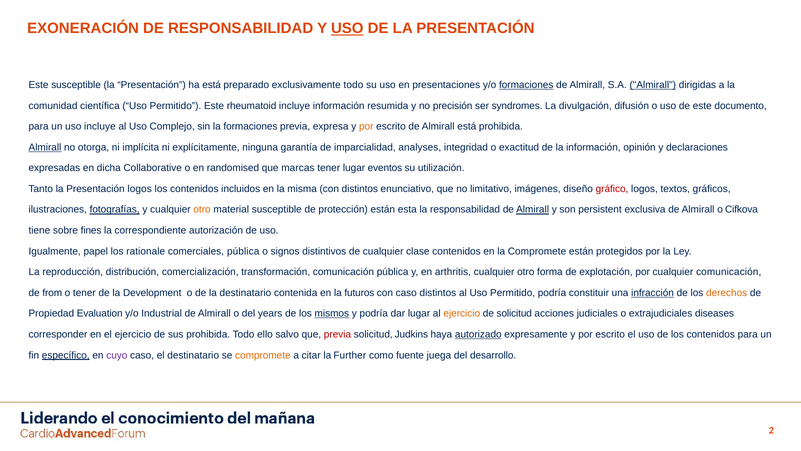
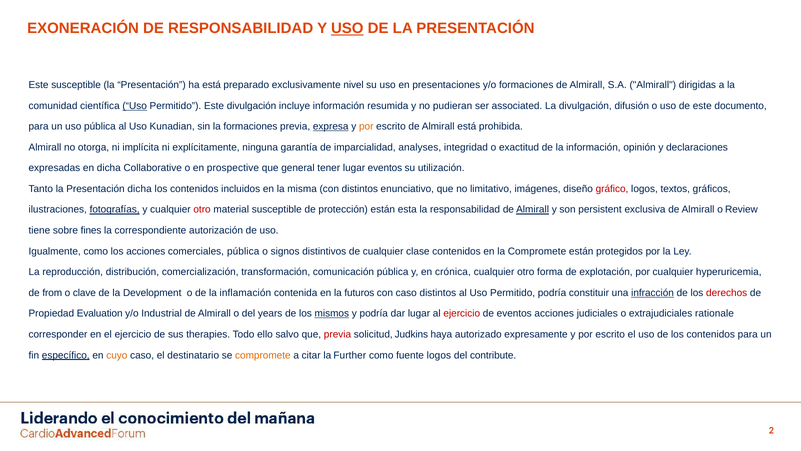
exclusivamente todo: todo -> nivel (354, 85)
formaciones underline: present -> none (526, 85)
Almirall underline: present -> none (653, 85)
Uso underline: none -> present (135, 106)
Este rheumatoid: rheumatoid -> divulgación (252, 106)
precisión: precisión -> pudieran (453, 106)
syndromes: syndromes -> associated (517, 106)
uso incluye: incluye -> pública (100, 126)
Complejo: Complejo -> Kunadian (172, 126)
expresa underline: none -> present (331, 126)
Almirall underline: present -> none (45, 147)
randomised: randomised -> prospective (233, 168)
marcas: marcas -> general (298, 168)
Presentación logos: logos -> dicha (140, 189)
otro colour: orange -> red (202, 209)
Cifkova: Cifkova -> Review (741, 209)
Igualmente papel: papel -> como (96, 251)
los rationale: rationale -> acciones (146, 251)
arthritis: arthritis -> crónica (453, 272)
cualquier comunicación: comunicación -> hyperuricemia (729, 272)
o tener: tener -> clave (84, 293)
la destinatario: destinatario -> inflamación (245, 293)
derechos colour: orange -> red (727, 293)
ejercicio colour: orange -> red (462, 313)
de solicitud: solicitud -> eventos (514, 313)
diseases: diseases -> rationale (714, 313)
sus prohibida: prohibida -> therapies (208, 334)
autorizado underline: present -> none (478, 334)
cuyo colour: purple -> orange (117, 355)
fuente juega: juega -> logos (439, 355)
desarrollo: desarrollo -> contribute (493, 355)
